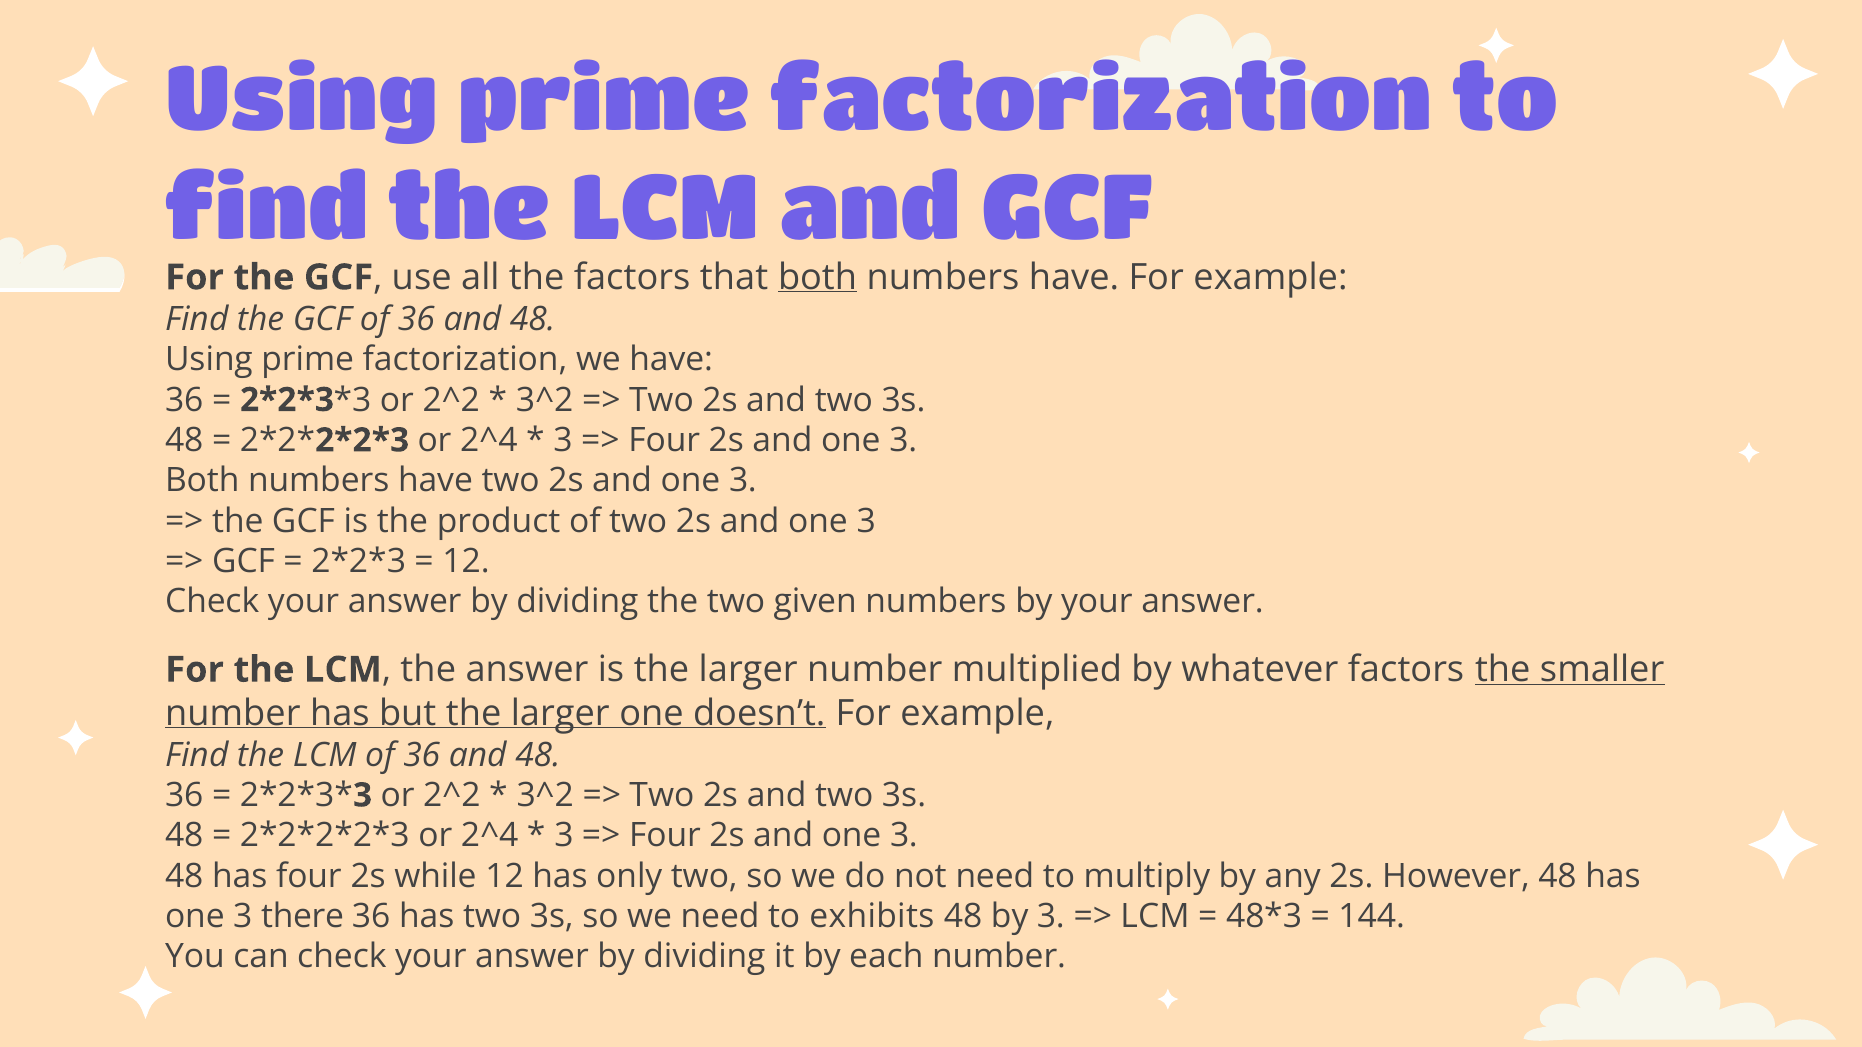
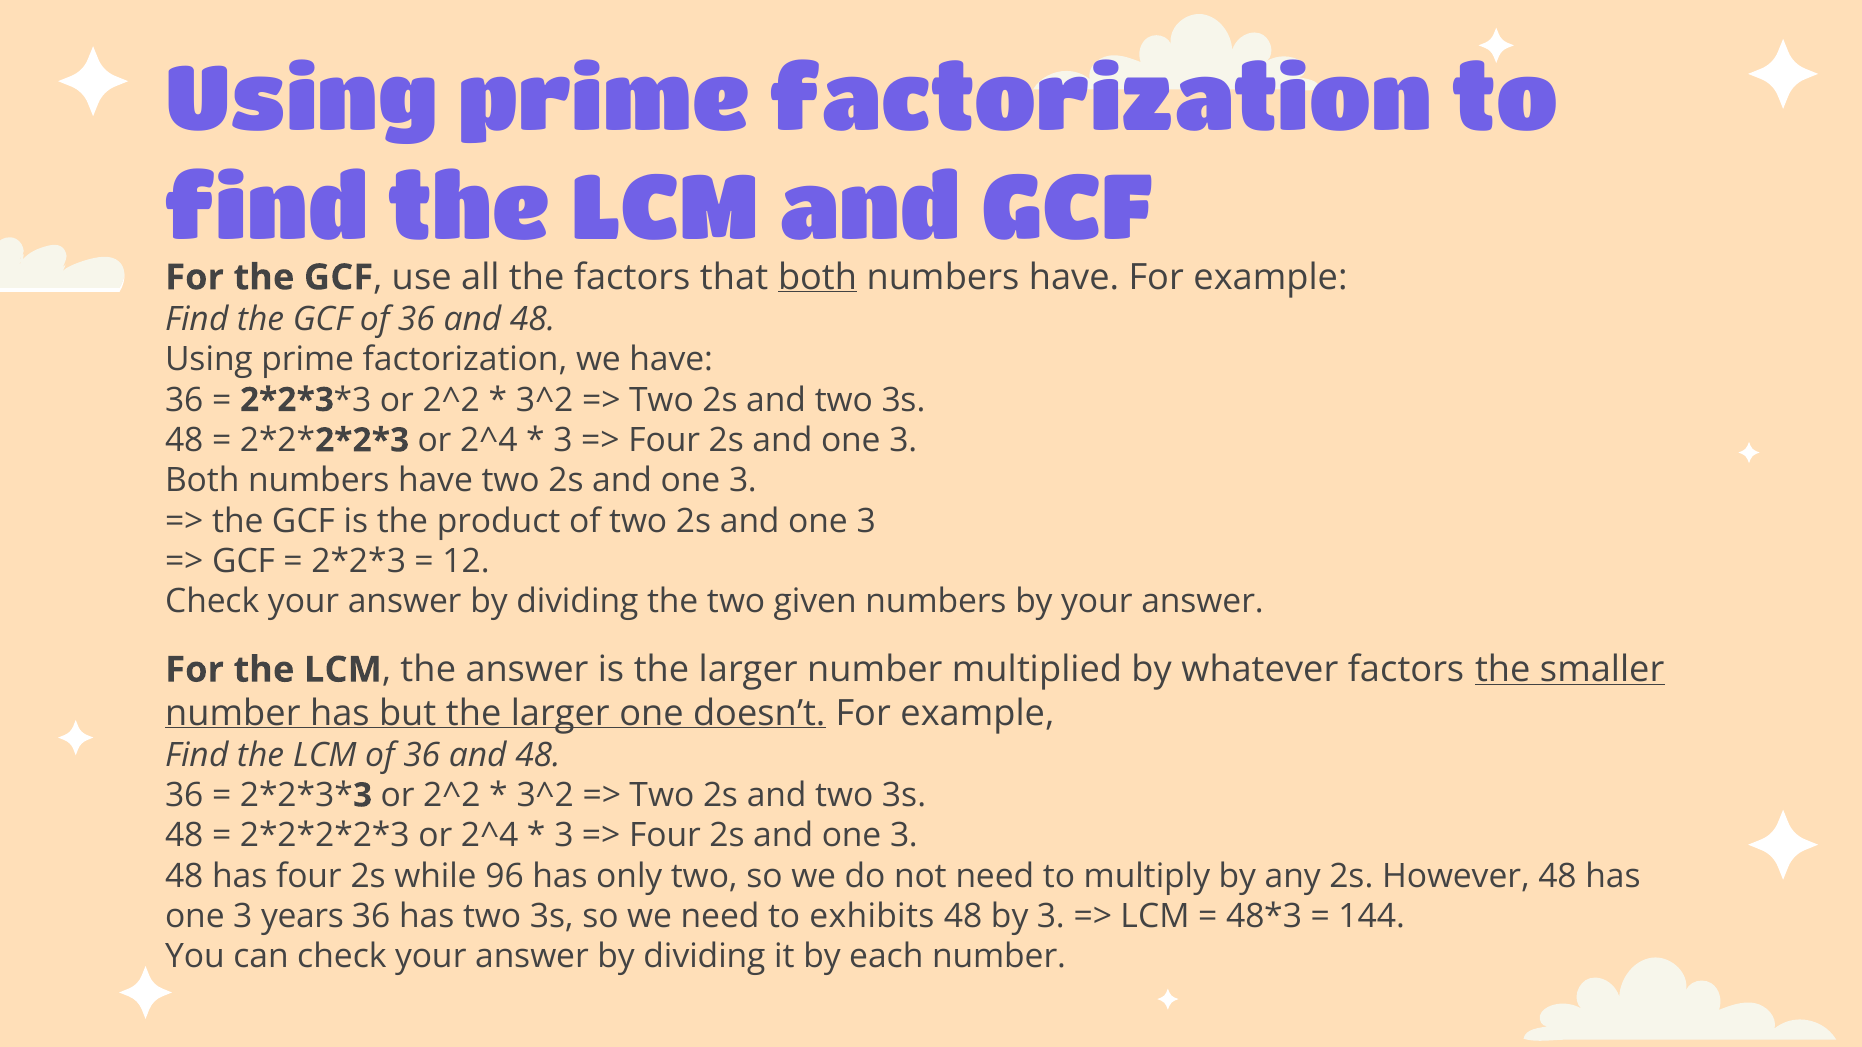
while 12: 12 -> 96 (505, 876)
there: there -> years (302, 917)
